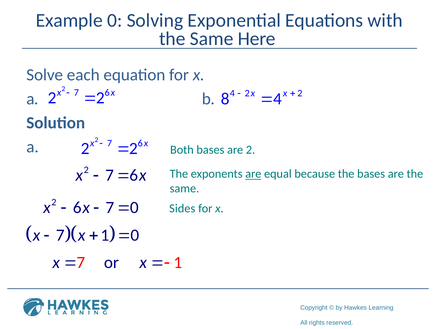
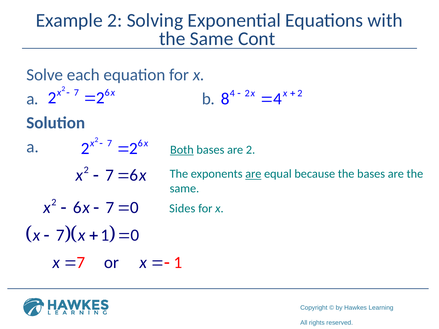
Example 0: 0 -> 2 (115, 20)
Here: Here -> Cont (257, 39)
Both underline: none -> present (182, 150)
